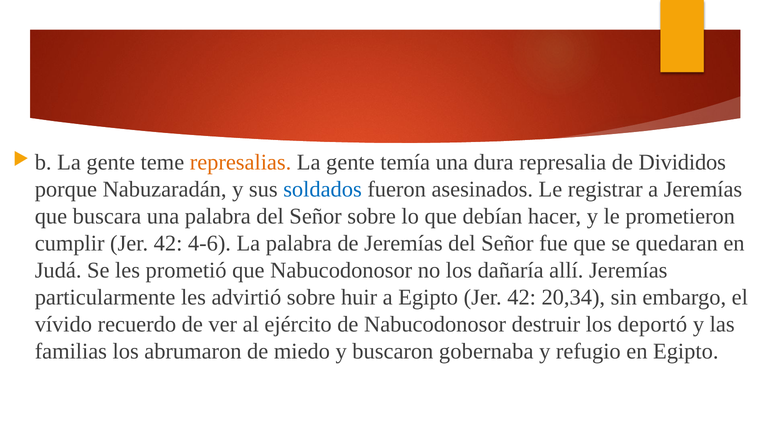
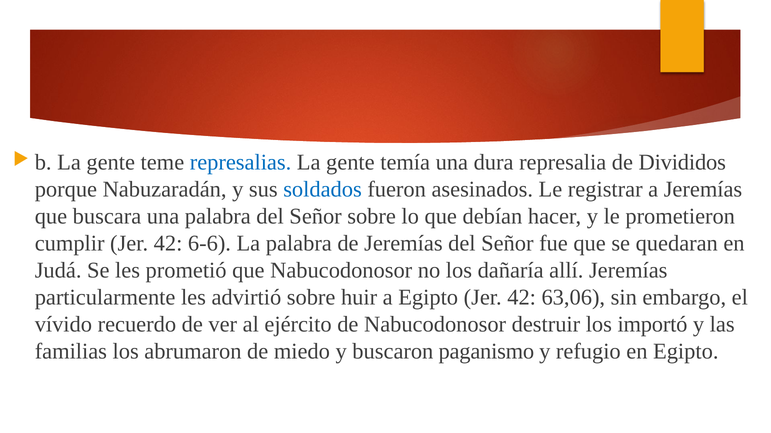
represalias colour: orange -> blue (241, 163)
4-6: 4-6 -> 6-6 (209, 244)
20,34: 20,34 -> 63,06 (573, 298)
deportó: deportó -> importó (652, 325)
gobernaba: gobernaba -> paganismo (486, 352)
